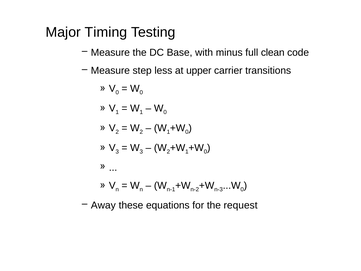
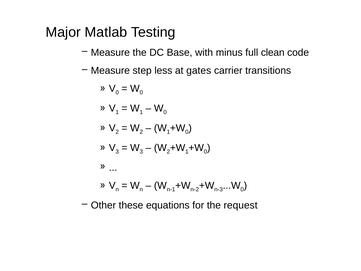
Timing: Timing -> Matlab (106, 32)
upper: upper -> gates (199, 71)
Away: Away -> Other (103, 205)
